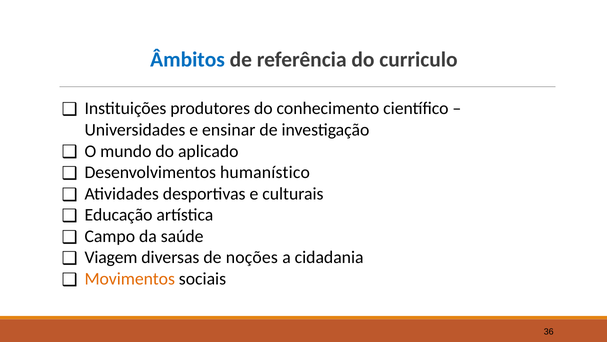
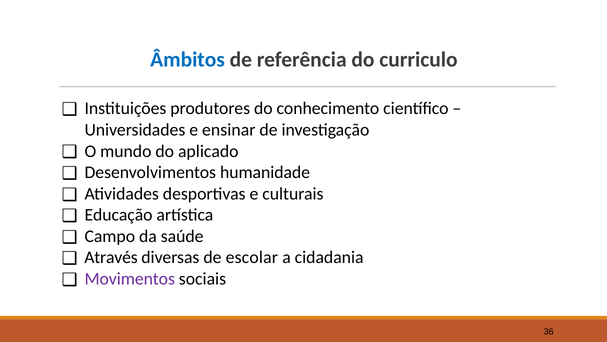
humanístico: humanístico -> humanidade (265, 172)
Viagem: Viagem -> Através (111, 257)
noções: noções -> escolar (252, 257)
Movimentos colour: orange -> purple (130, 278)
